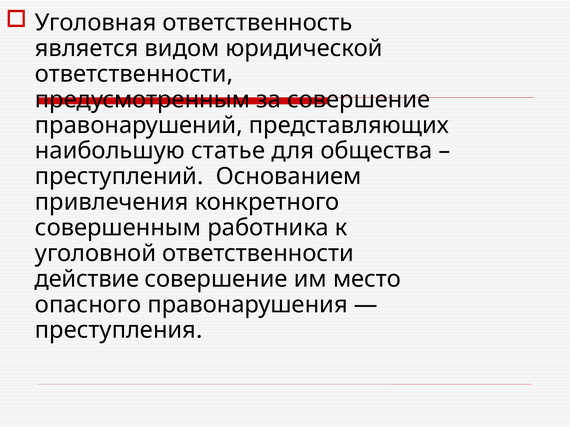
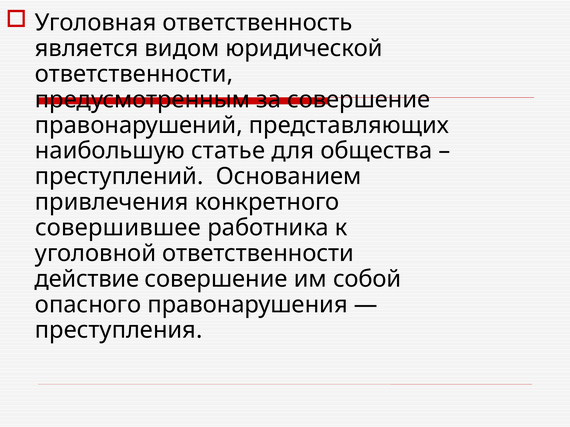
совершенным: совершенным -> совершившее (118, 228)
место: место -> собой (367, 279)
